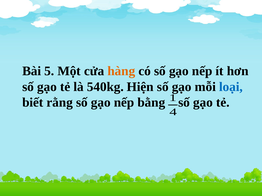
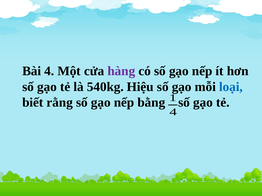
Bài 5: 5 -> 4 (49, 71)
hàng colour: orange -> purple (121, 71)
Hiện: Hiện -> Hiệu (140, 87)
